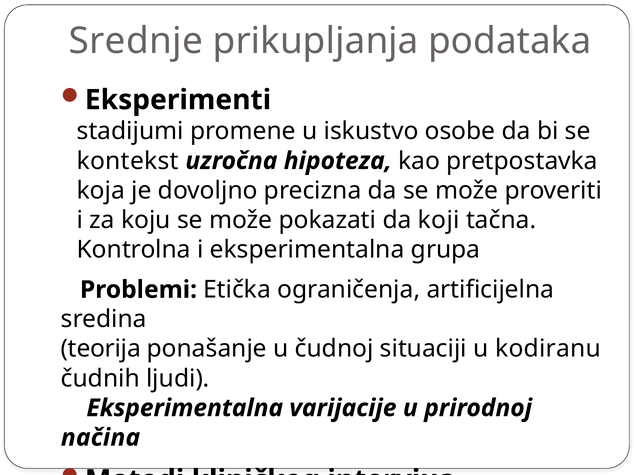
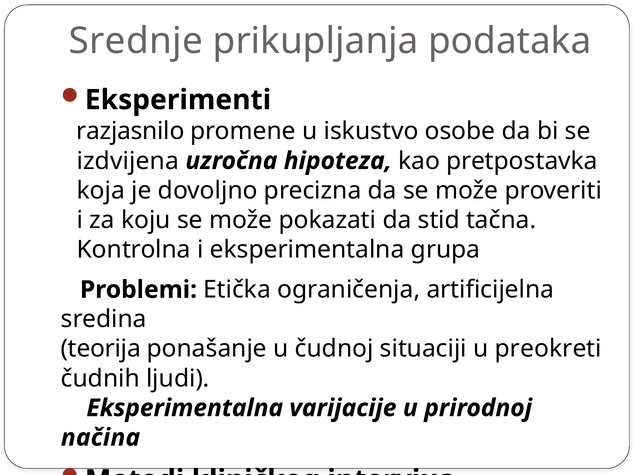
stadijumi: stadijumi -> razjasnilo (130, 131)
kontekst: kontekst -> izdvijena (128, 161)
da koji: koji -> stid (439, 220)
kodiranu: kodiranu -> preokreti (548, 349)
